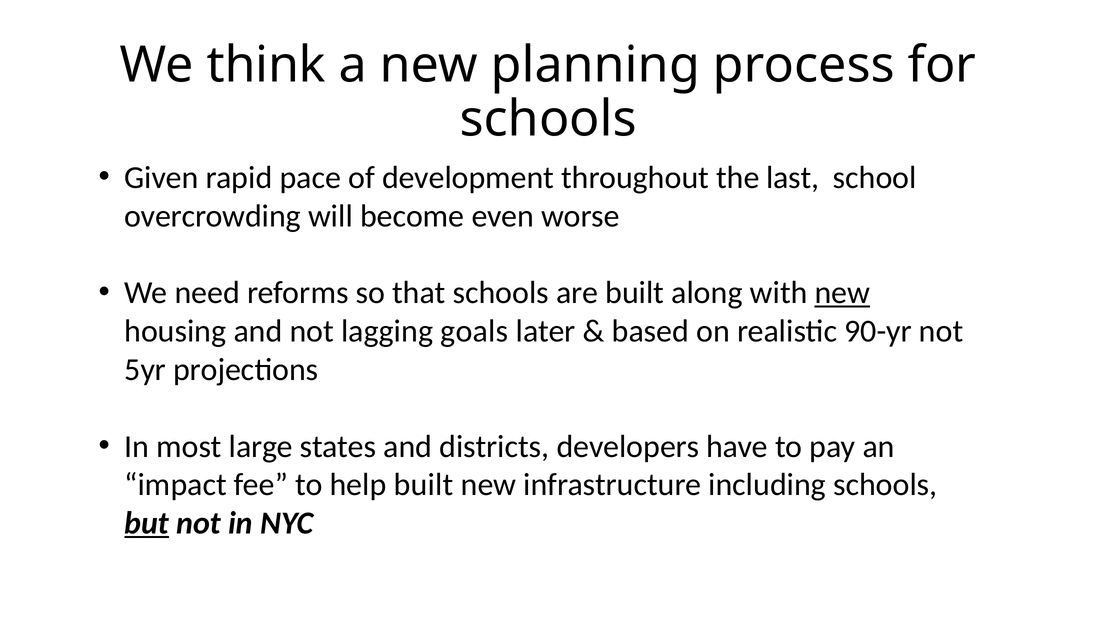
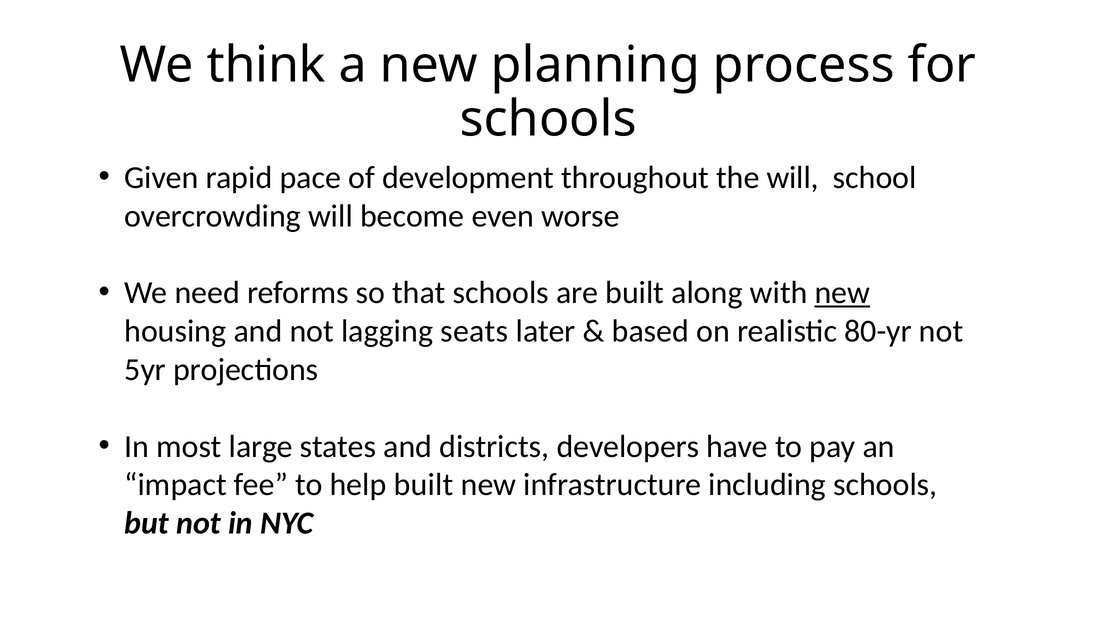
the last: last -> will (793, 178)
goals: goals -> seats (474, 331)
90-yr: 90-yr -> 80-yr (878, 331)
but underline: present -> none (147, 523)
